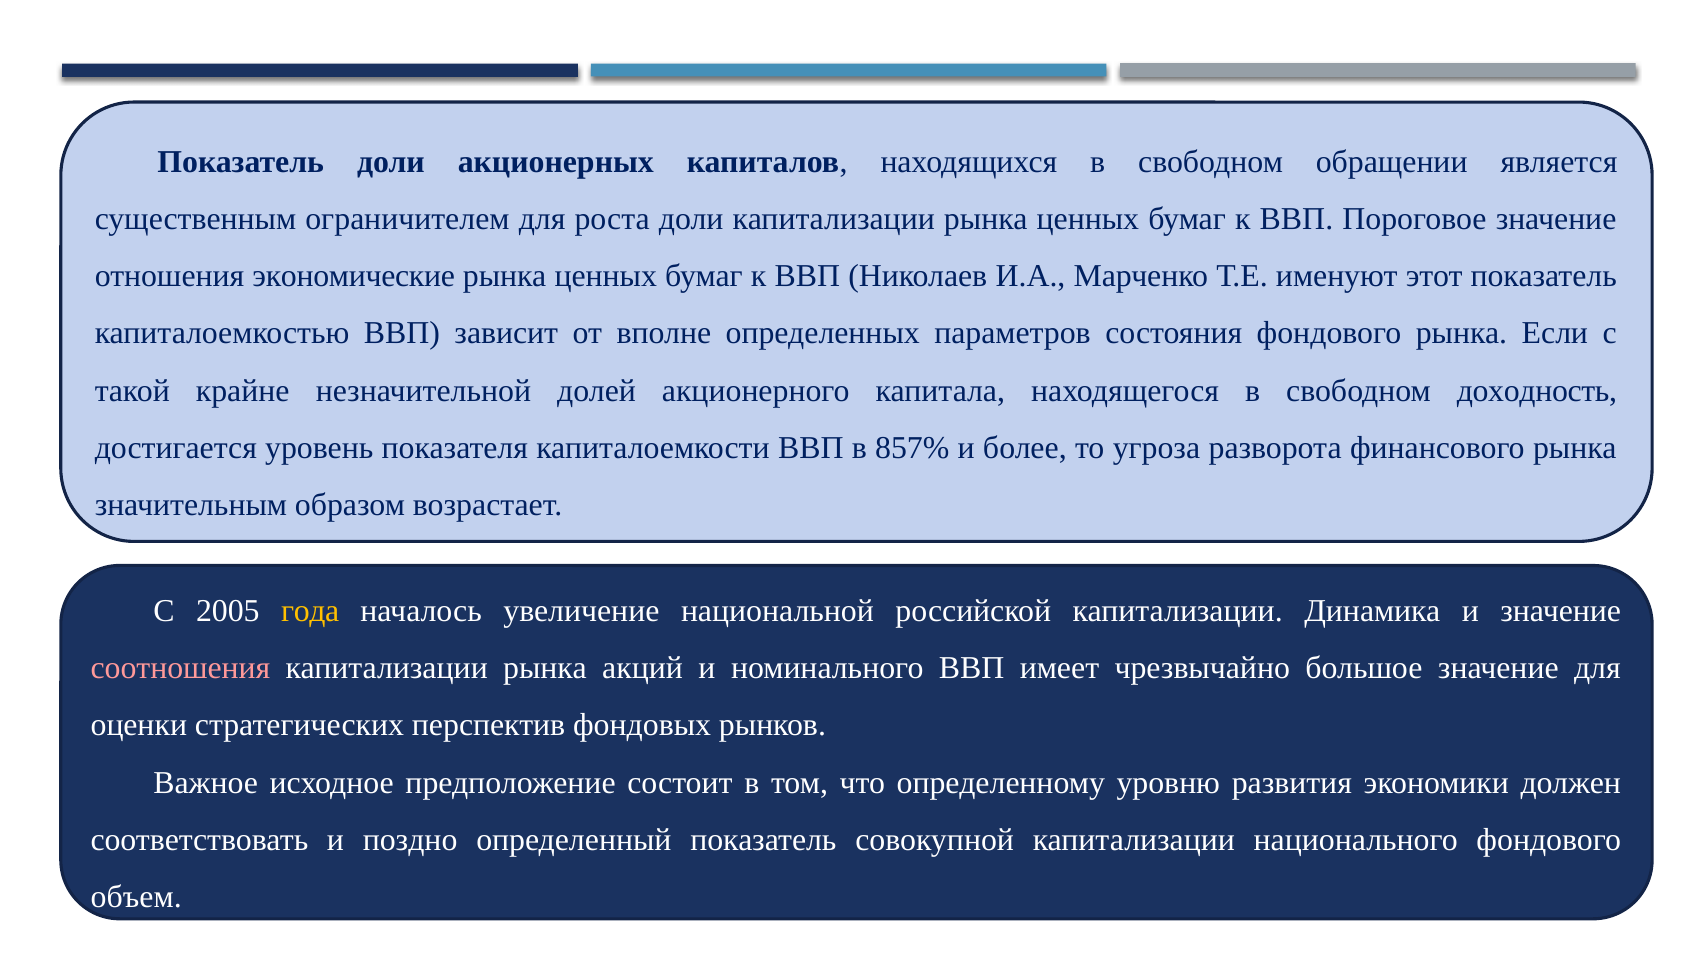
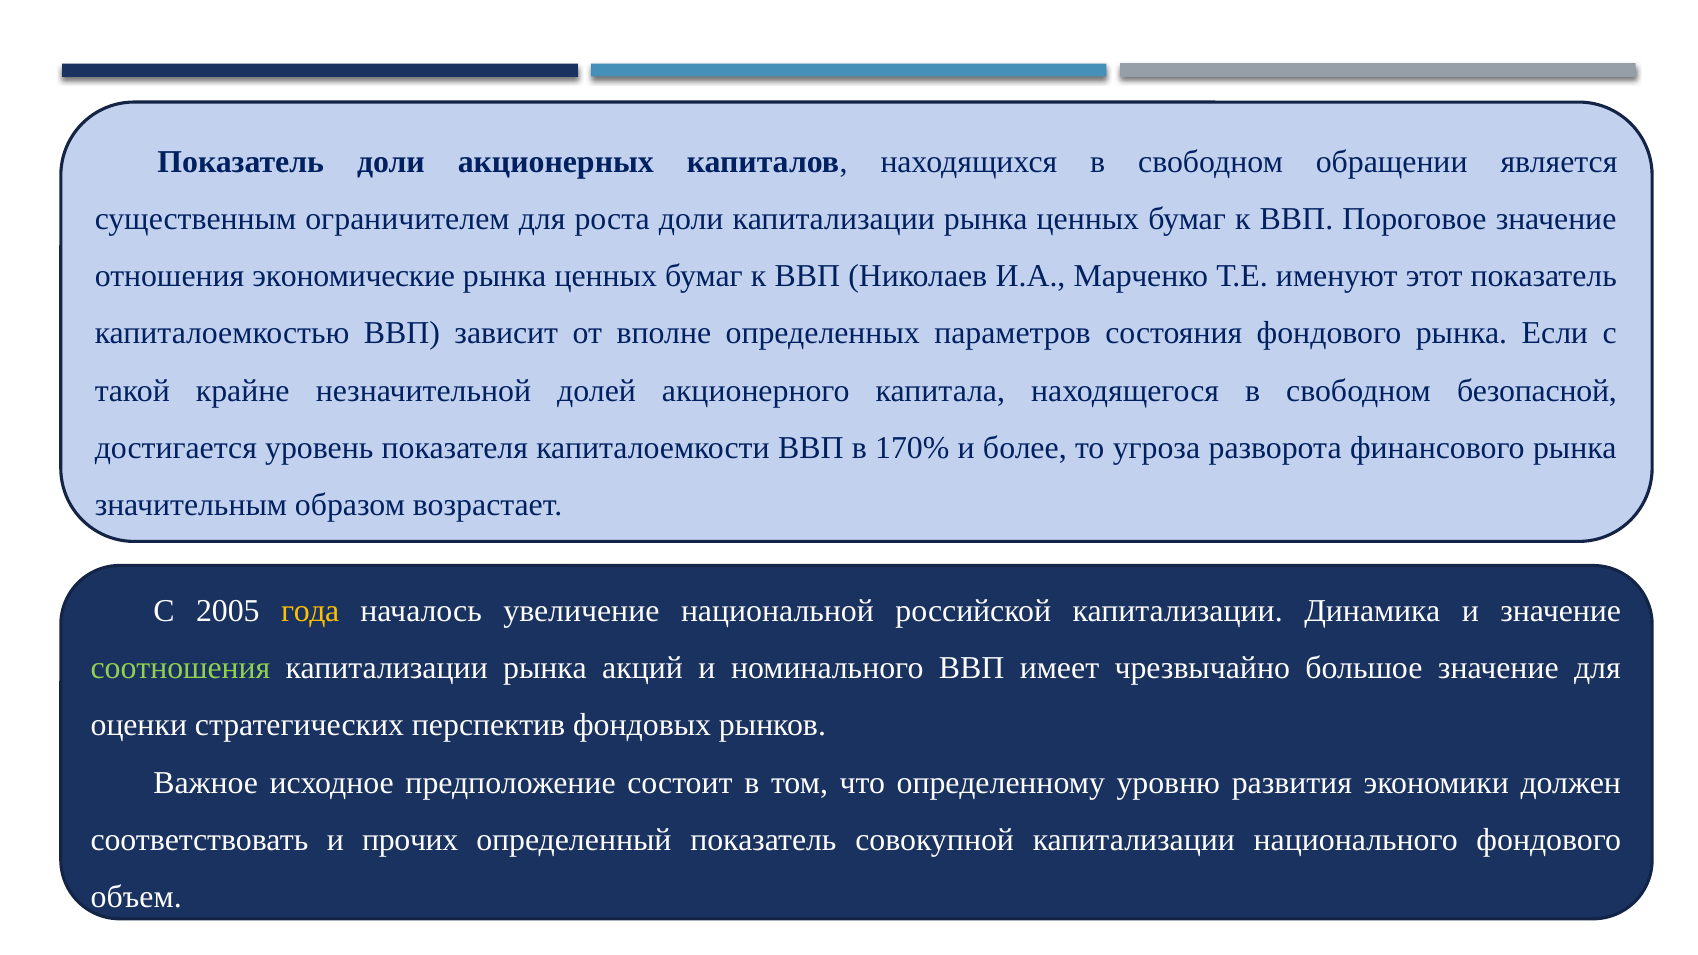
доходность: доходность -> безопасной (1537, 391)
857%: 857% -> 170% (912, 448)
соотношения colour: pink -> light green (180, 668)
поздно: поздно -> прочих (410, 840)
